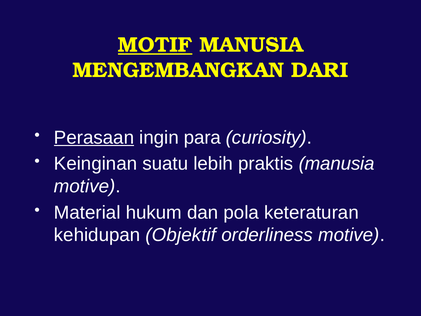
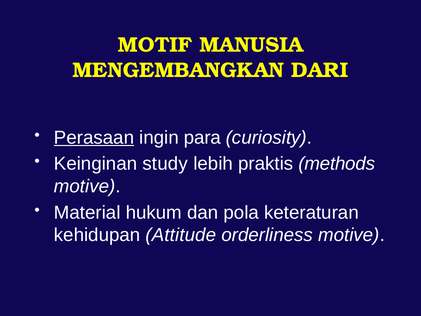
MOTIF underline: present -> none (155, 45)
suatu: suatu -> study (165, 164)
praktis manusia: manusia -> methods (337, 164)
Objektif: Objektif -> Attitude (181, 235)
